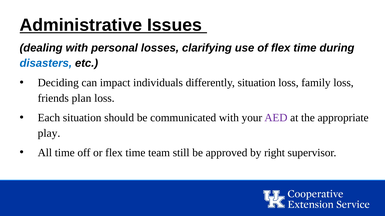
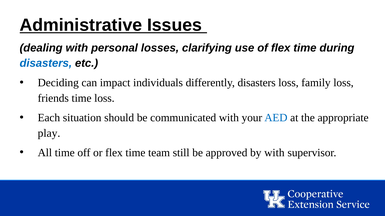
differently situation: situation -> disasters (257, 83)
friends plan: plan -> time (82, 98)
AED colour: purple -> blue (276, 118)
by right: right -> with (274, 153)
